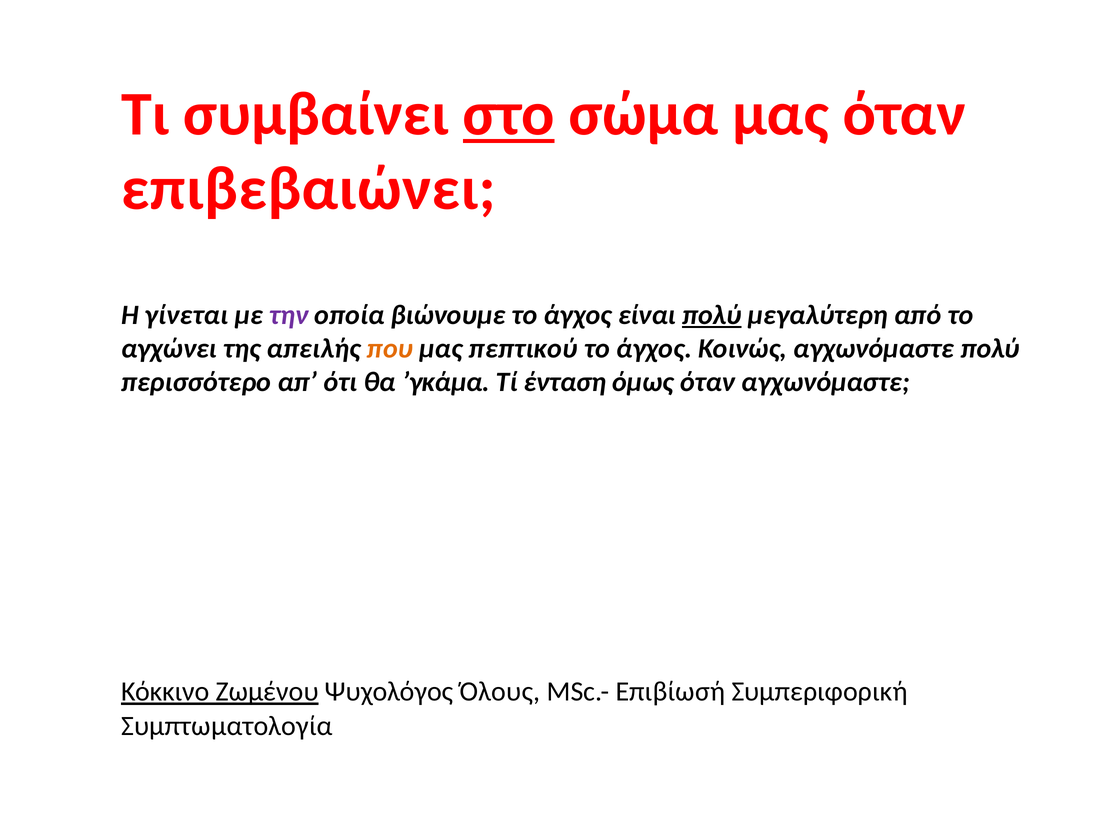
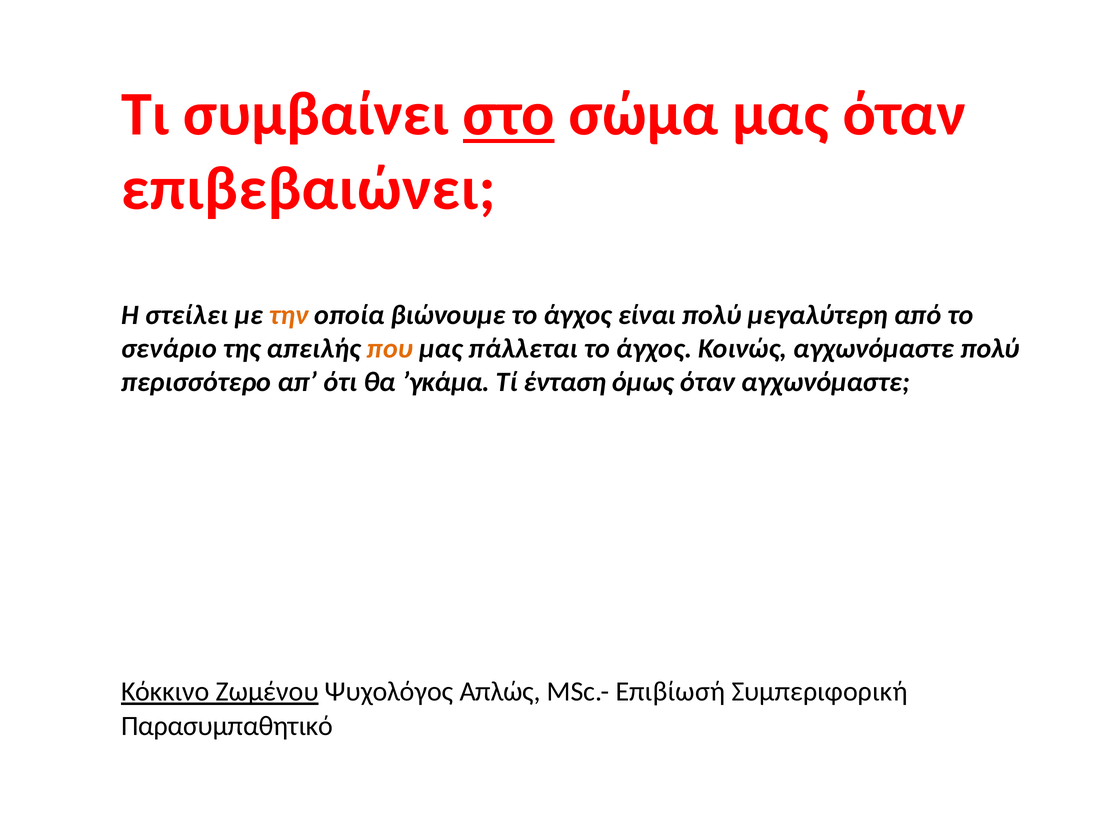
γίνεται: γίνεται -> στείλει (187, 315)
την colour: purple -> orange (289, 315)
πολύ underline: present -> none (712, 315)
αγχώνει: αγχώνει -> σενάριο (169, 349)
πεπτικού: πεπτικού -> πάλλεται (523, 349)
Όλους: Όλους -> Απλώς (500, 692)
Συμπτωματολογία: Συμπτωματολογία -> Παρασυμπαθητικό (227, 726)
